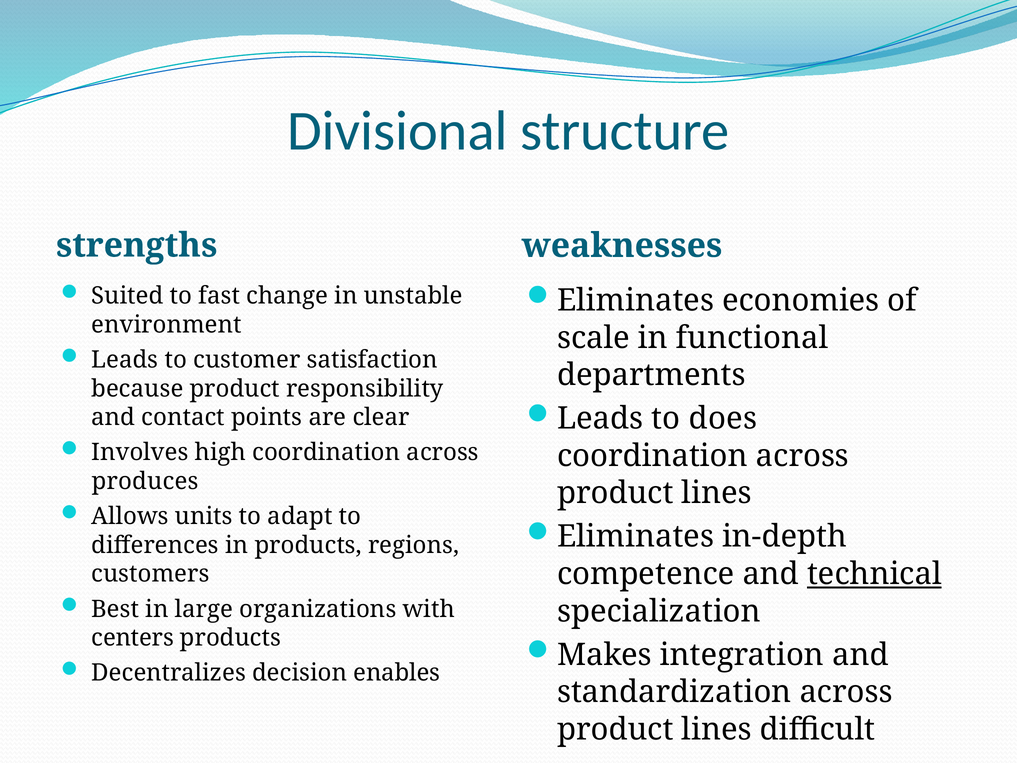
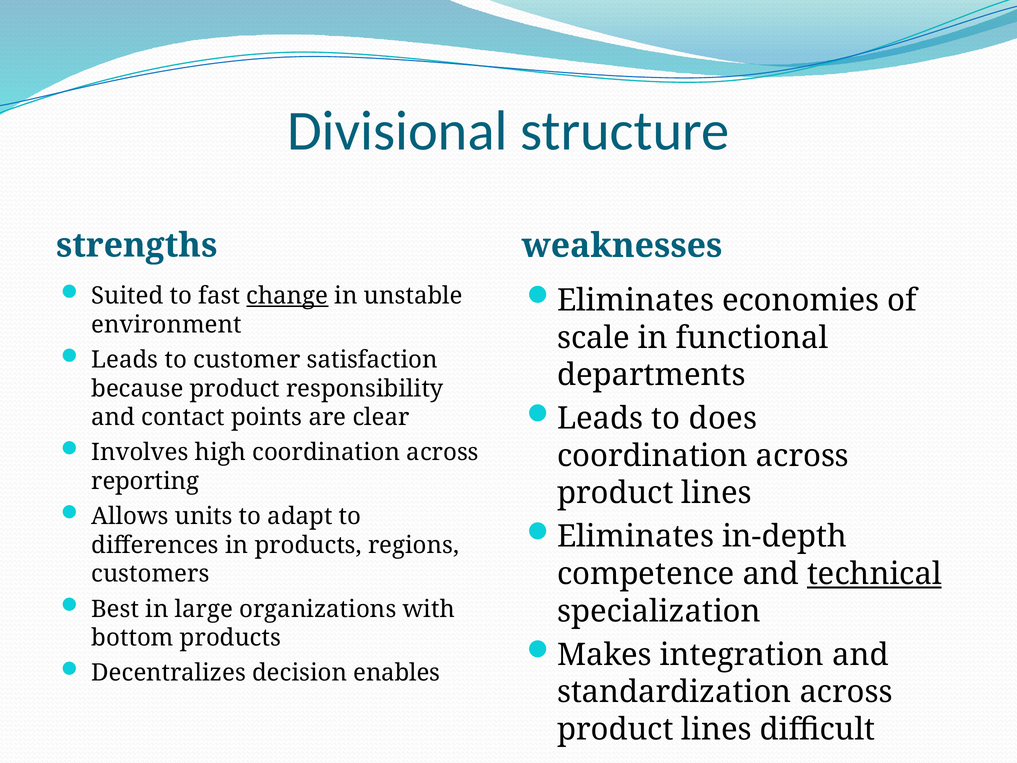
change underline: none -> present (287, 296)
produces: produces -> reporting (145, 481)
centers: centers -> bottom (133, 638)
